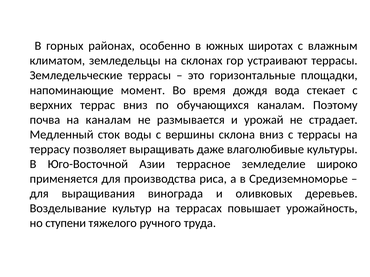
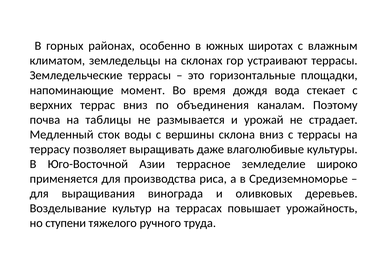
обучающихся: обучающихся -> объединения (213, 105)
на каналам: каналам -> таблицы (108, 120)
